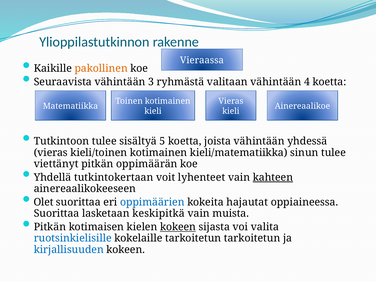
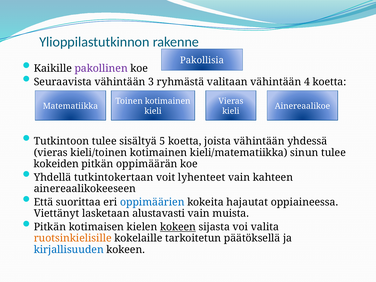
Vieraassa: Vieraassa -> Pakollisia (202, 60)
pakollinen colour: orange -> purple (101, 68)
viettänyt: viettänyt -> kokeiden (56, 164)
kahteen underline: present -> none (273, 177)
Olet: Olet -> Että (44, 202)
Suorittaa: Suorittaa -> Viettänyt (57, 213)
keskipitkä: keskipitkä -> alustavasti (159, 213)
ruotsinkielisille colour: blue -> orange (73, 238)
tarkoitetun tarkoitetun: tarkoitetun -> päätöksellä (252, 238)
